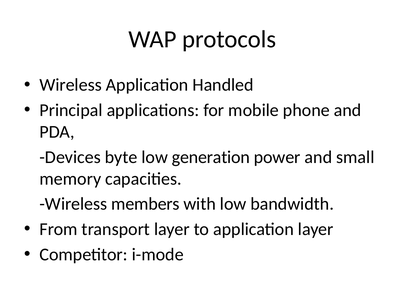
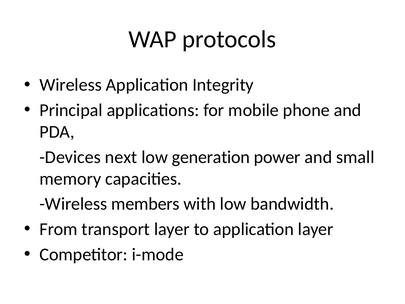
Handled: Handled -> Integrity (223, 85)
byte: byte -> next (121, 157)
